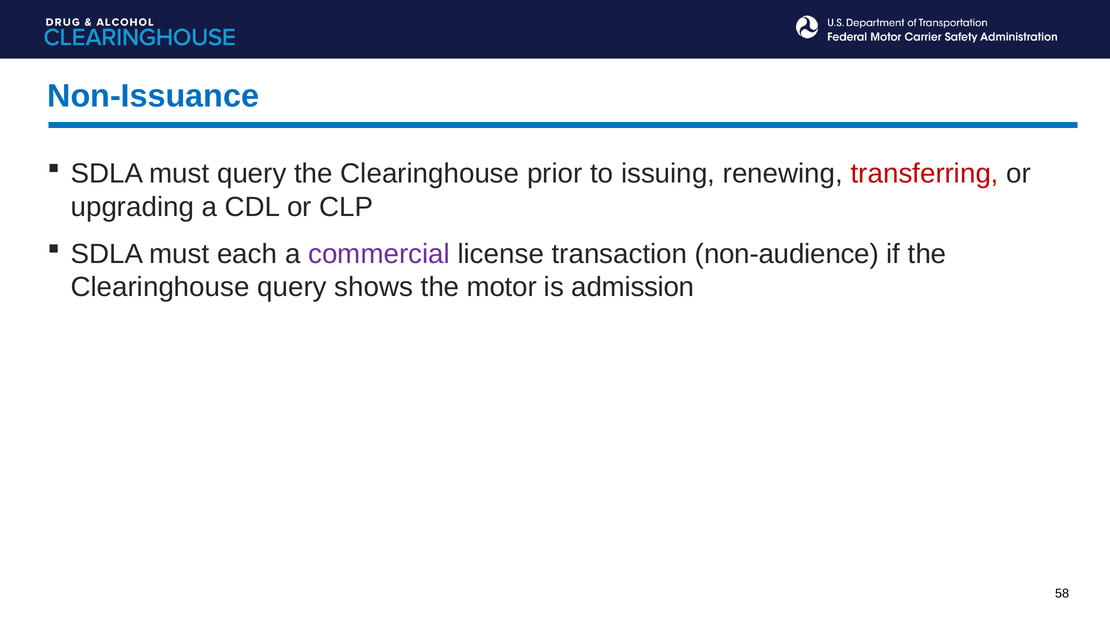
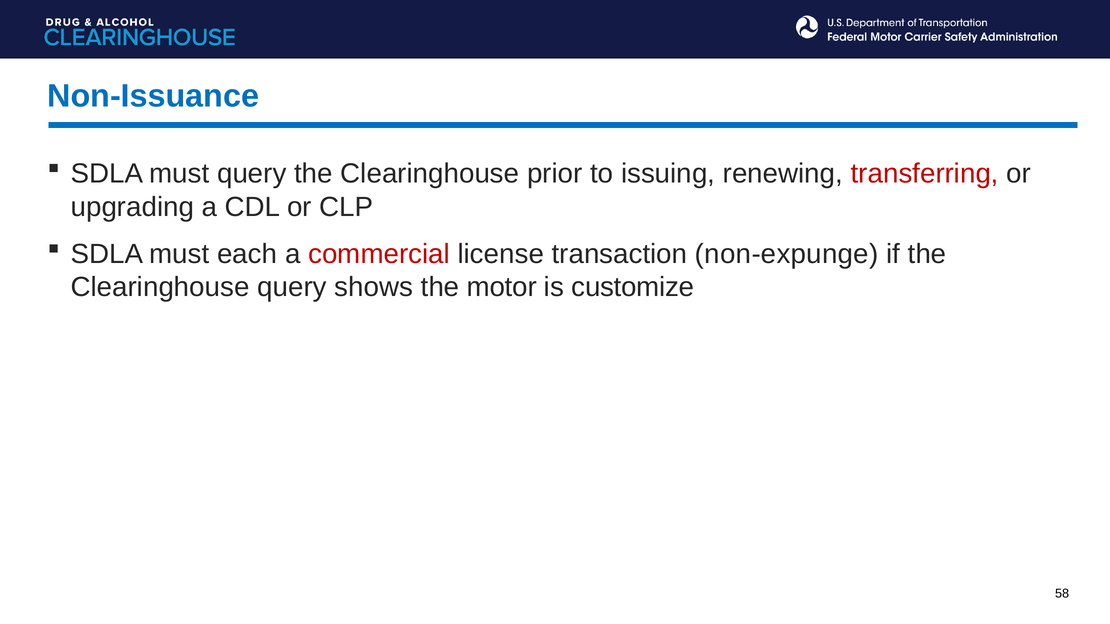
commercial colour: purple -> red (379, 254)
non-audience: non-audience -> non-expunge (787, 254)
admission: admission -> customize (633, 287)
